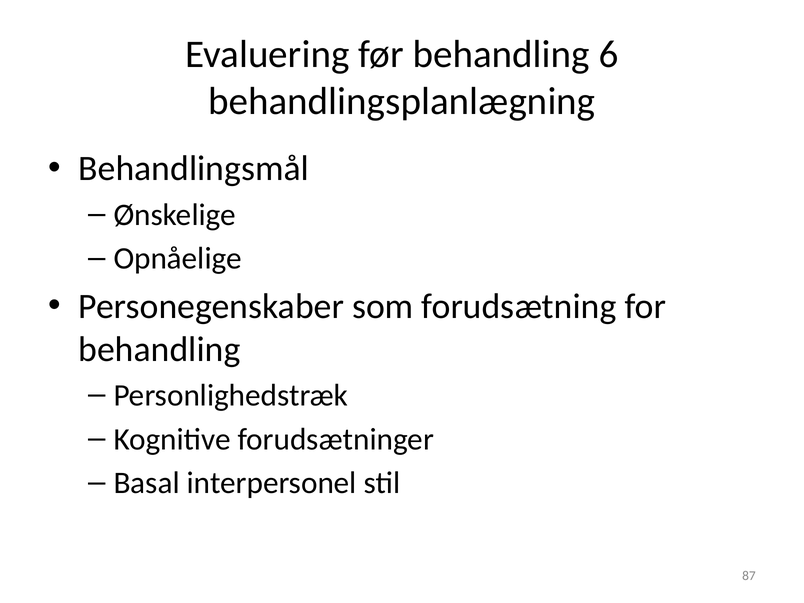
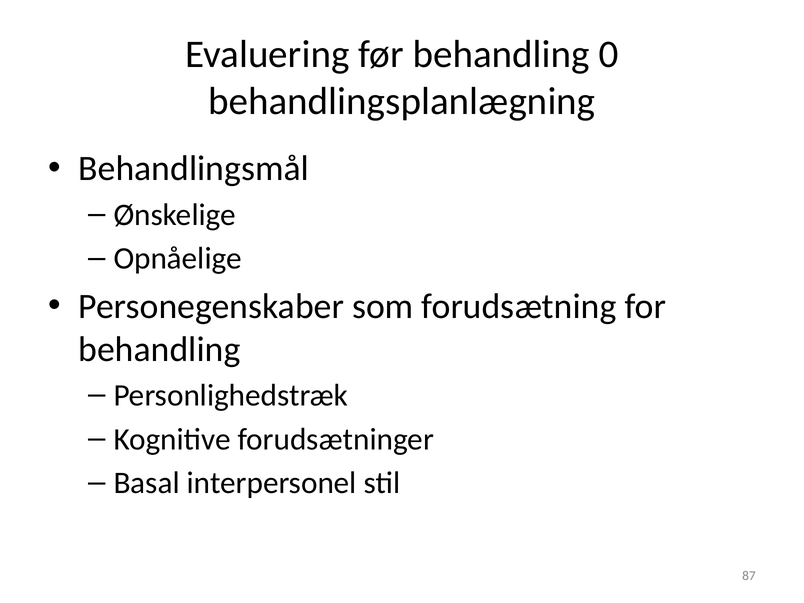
6: 6 -> 0 (609, 54)
